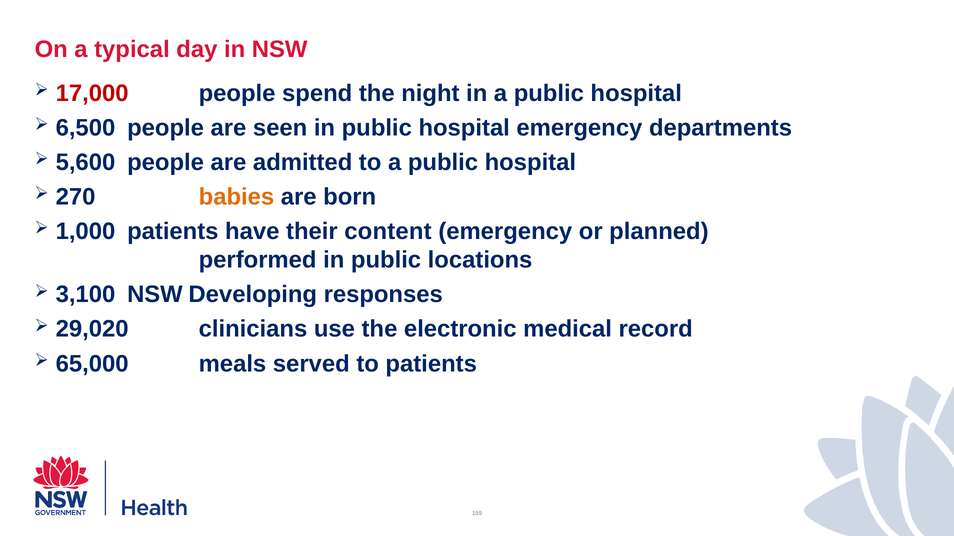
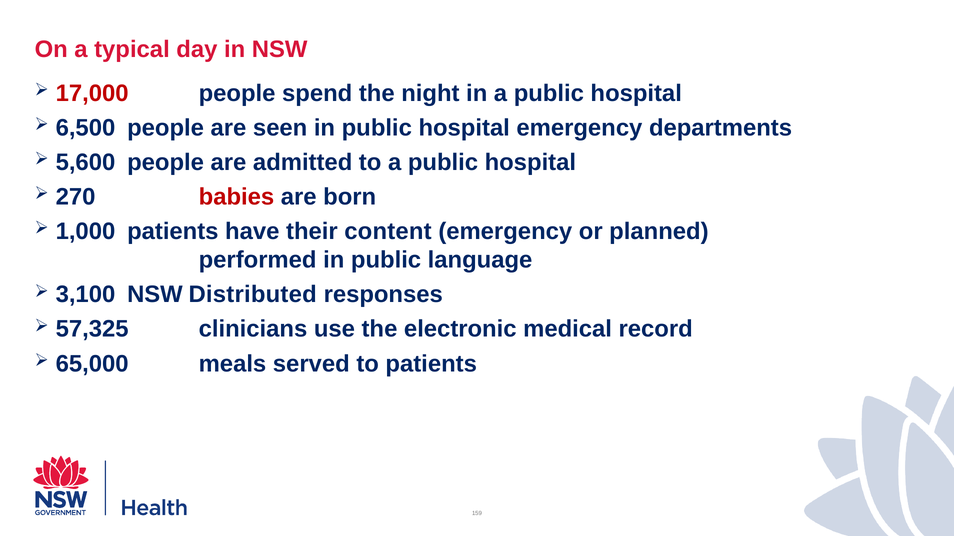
babies colour: orange -> red (236, 197)
locations: locations -> language (480, 260)
Developing: Developing -> Distributed (253, 295)
29,020: 29,020 -> 57,325 (92, 330)
